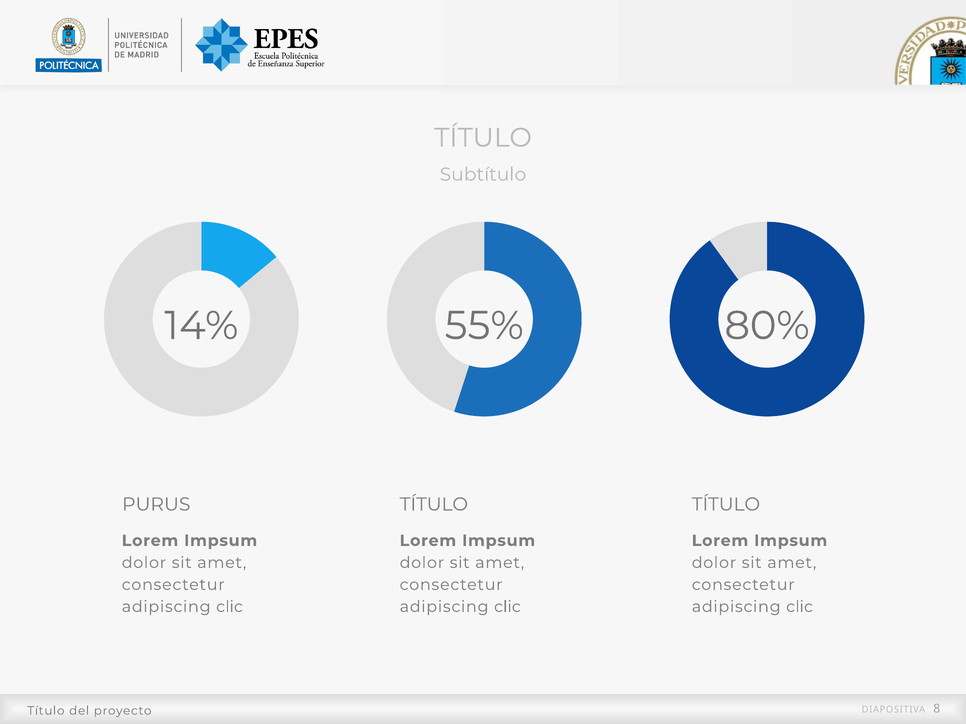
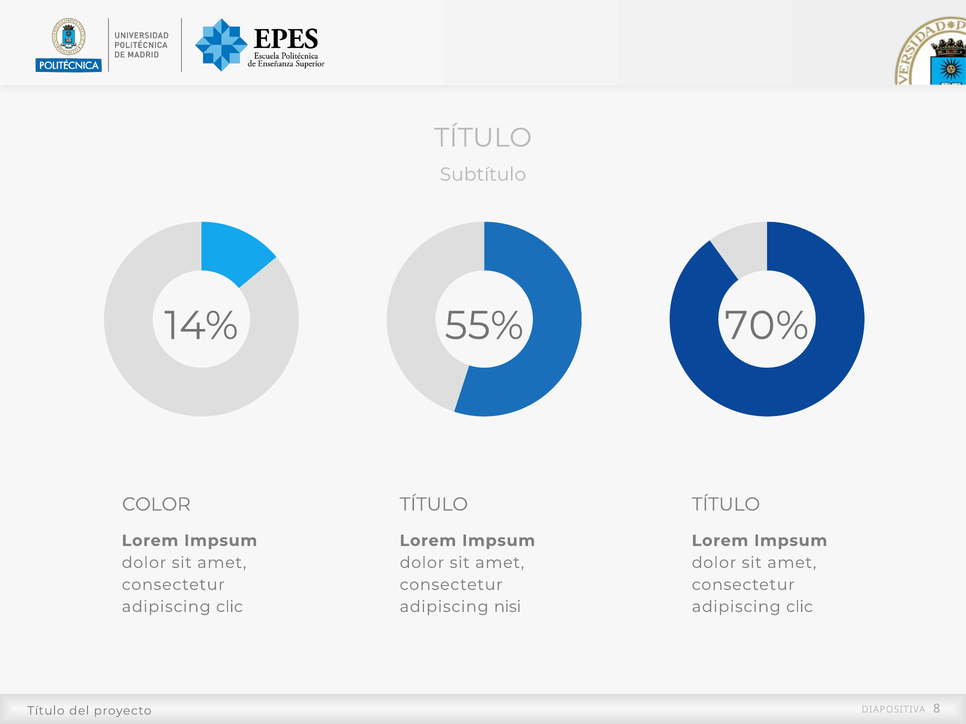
80%: 80% -> 70% (767, 326)
PURUS: PURUS -> COLOR (156, 505)
clic: clic -> nisi (508, 607)
